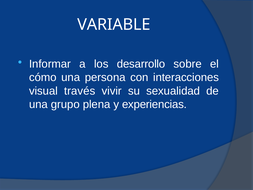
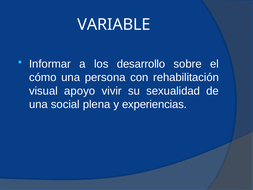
interacciones: interacciones -> rehabilitación (186, 77)
través: través -> apoyo (80, 91)
grupo: grupo -> social (65, 104)
